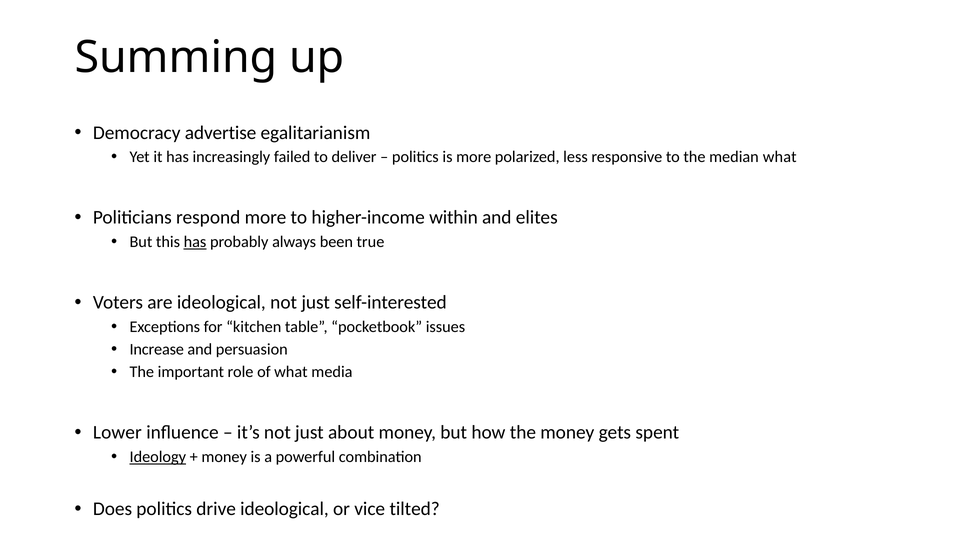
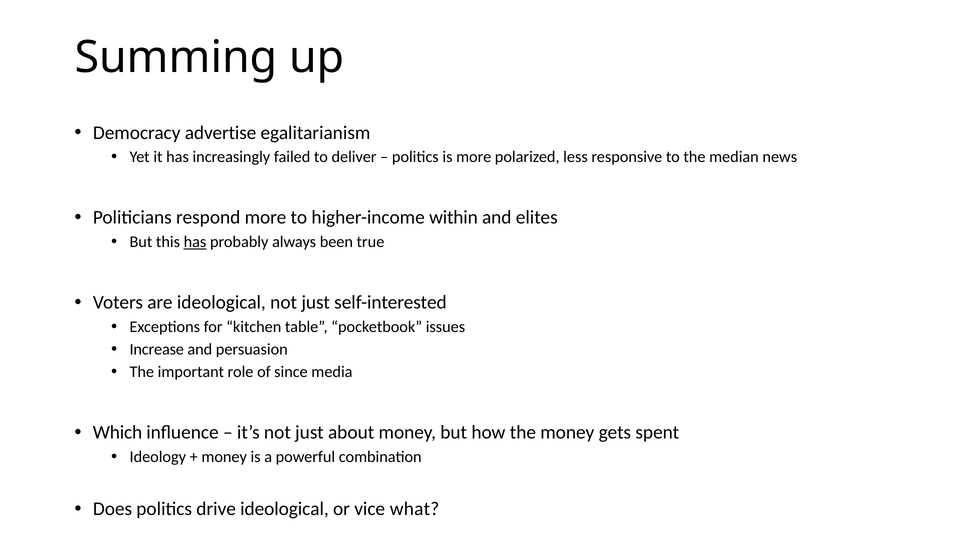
median what: what -> news (780, 157)
of what: what -> since (291, 372)
Lower: Lower -> Which (118, 433)
Ideology underline: present -> none (158, 457)
tilted: tilted -> what (415, 509)
